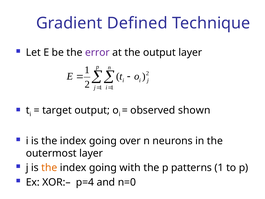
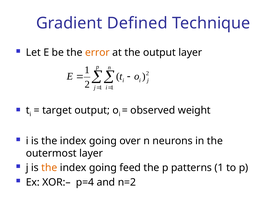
error colour: purple -> orange (97, 52)
shown: shown -> weight (194, 110)
with: with -> feed (130, 168)
n=0: n=0 -> n=2 (127, 182)
